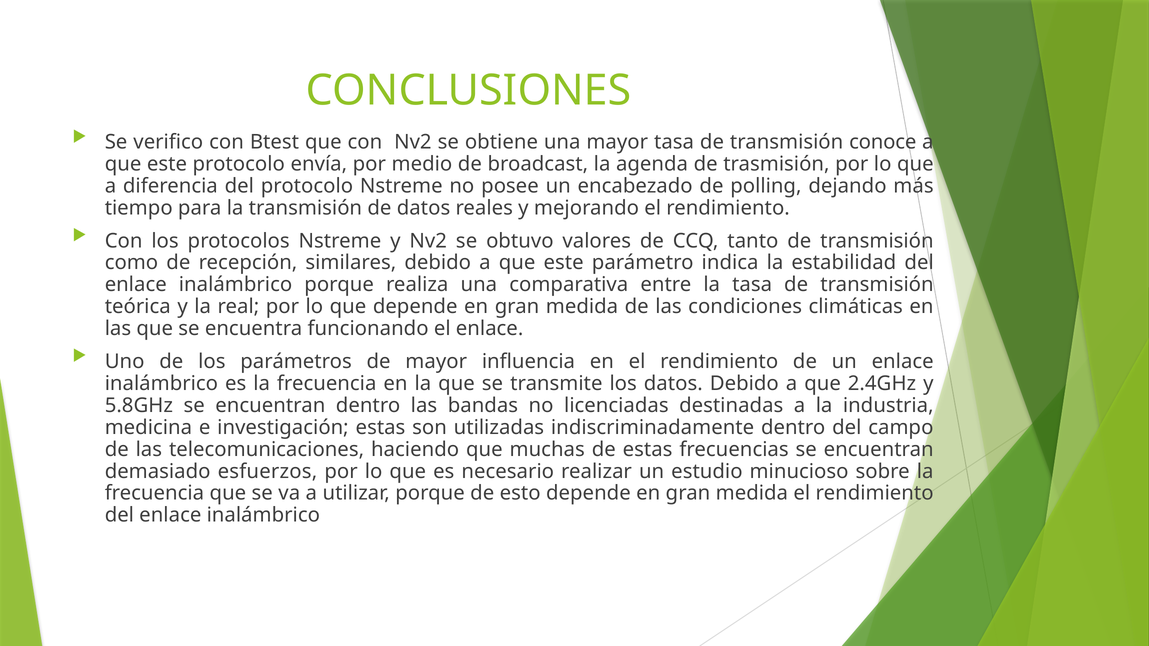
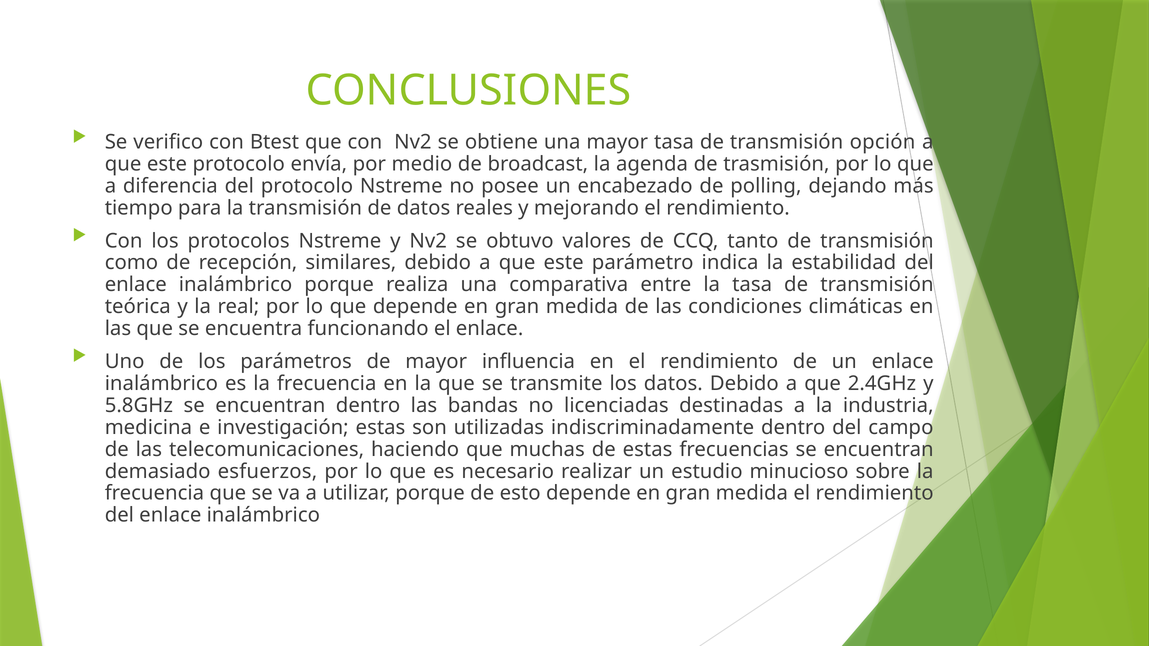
conoce: conoce -> opción (883, 142)
